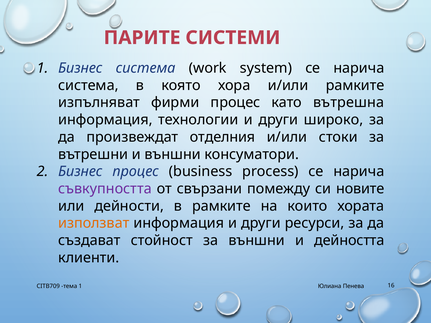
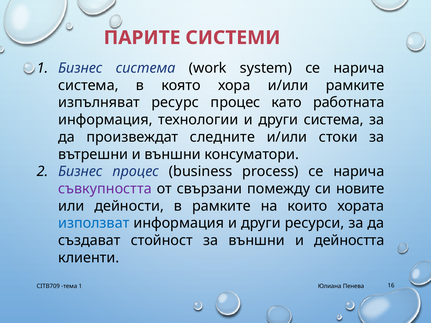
фирми: фирми -> ресурс (175, 103)
вътрешна: вътрешна -> работната (349, 103)
други широко: широко -> система (334, 120)
отделния: отделния -> следните (222, 137)
използват colour: orange -> blue (94, 223)
